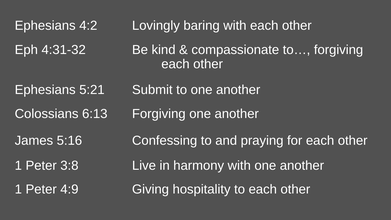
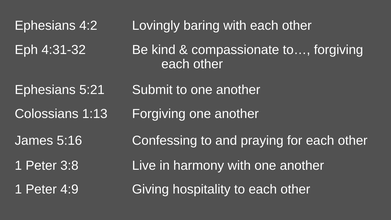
6:13: 6:13 -> 1:13 (95, 114)
